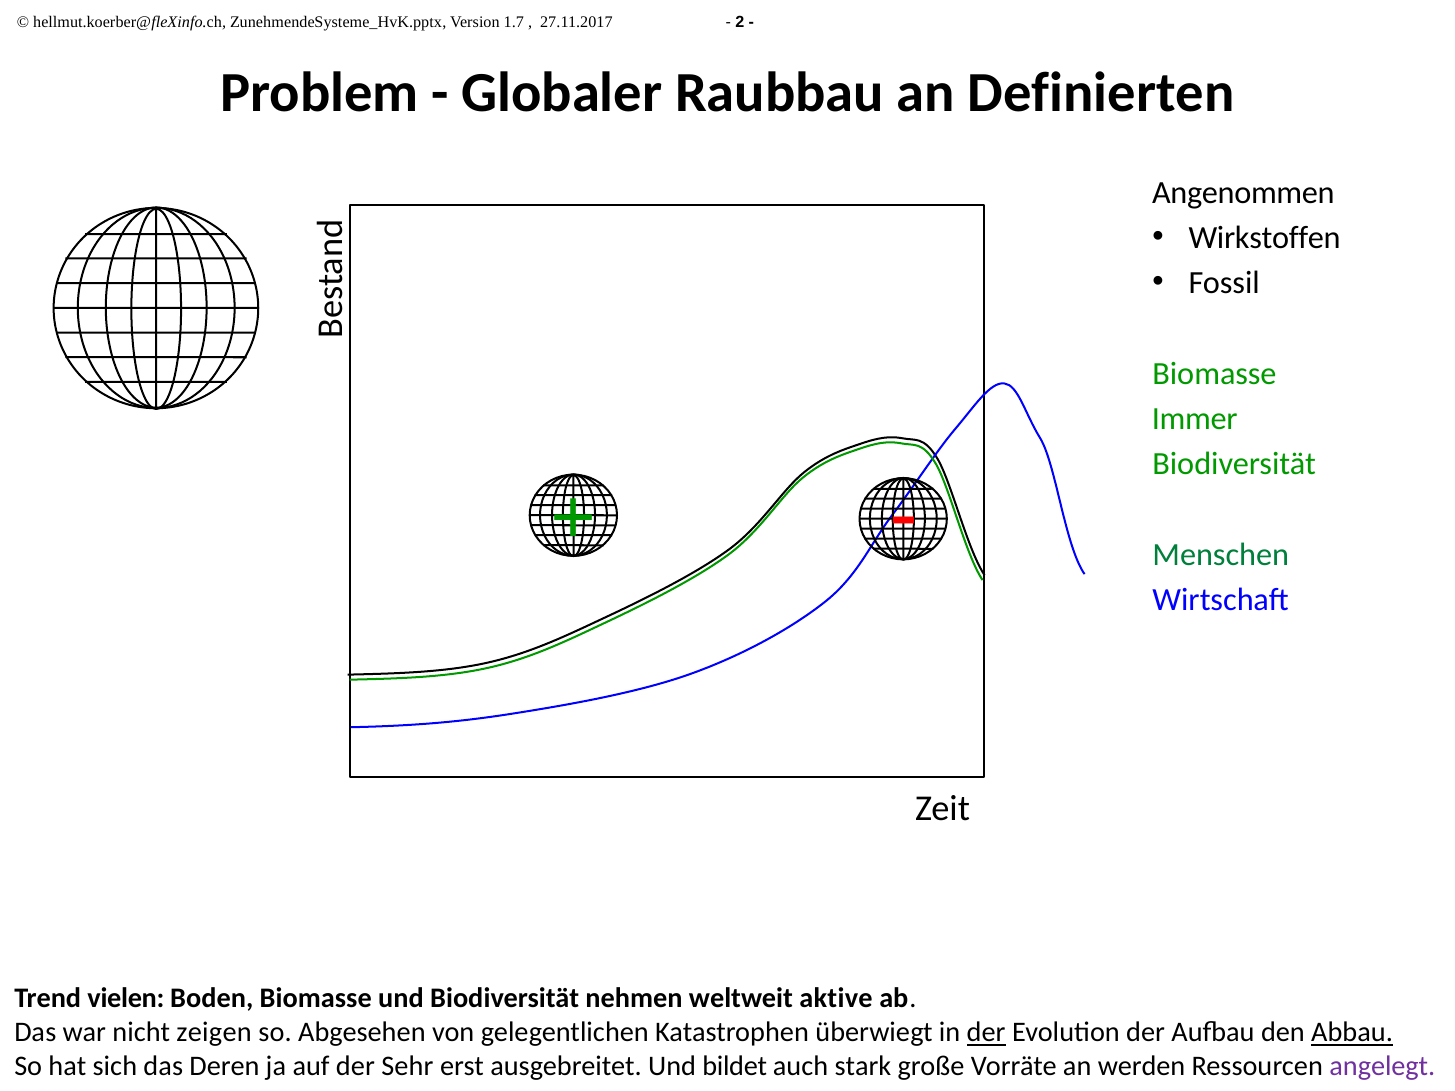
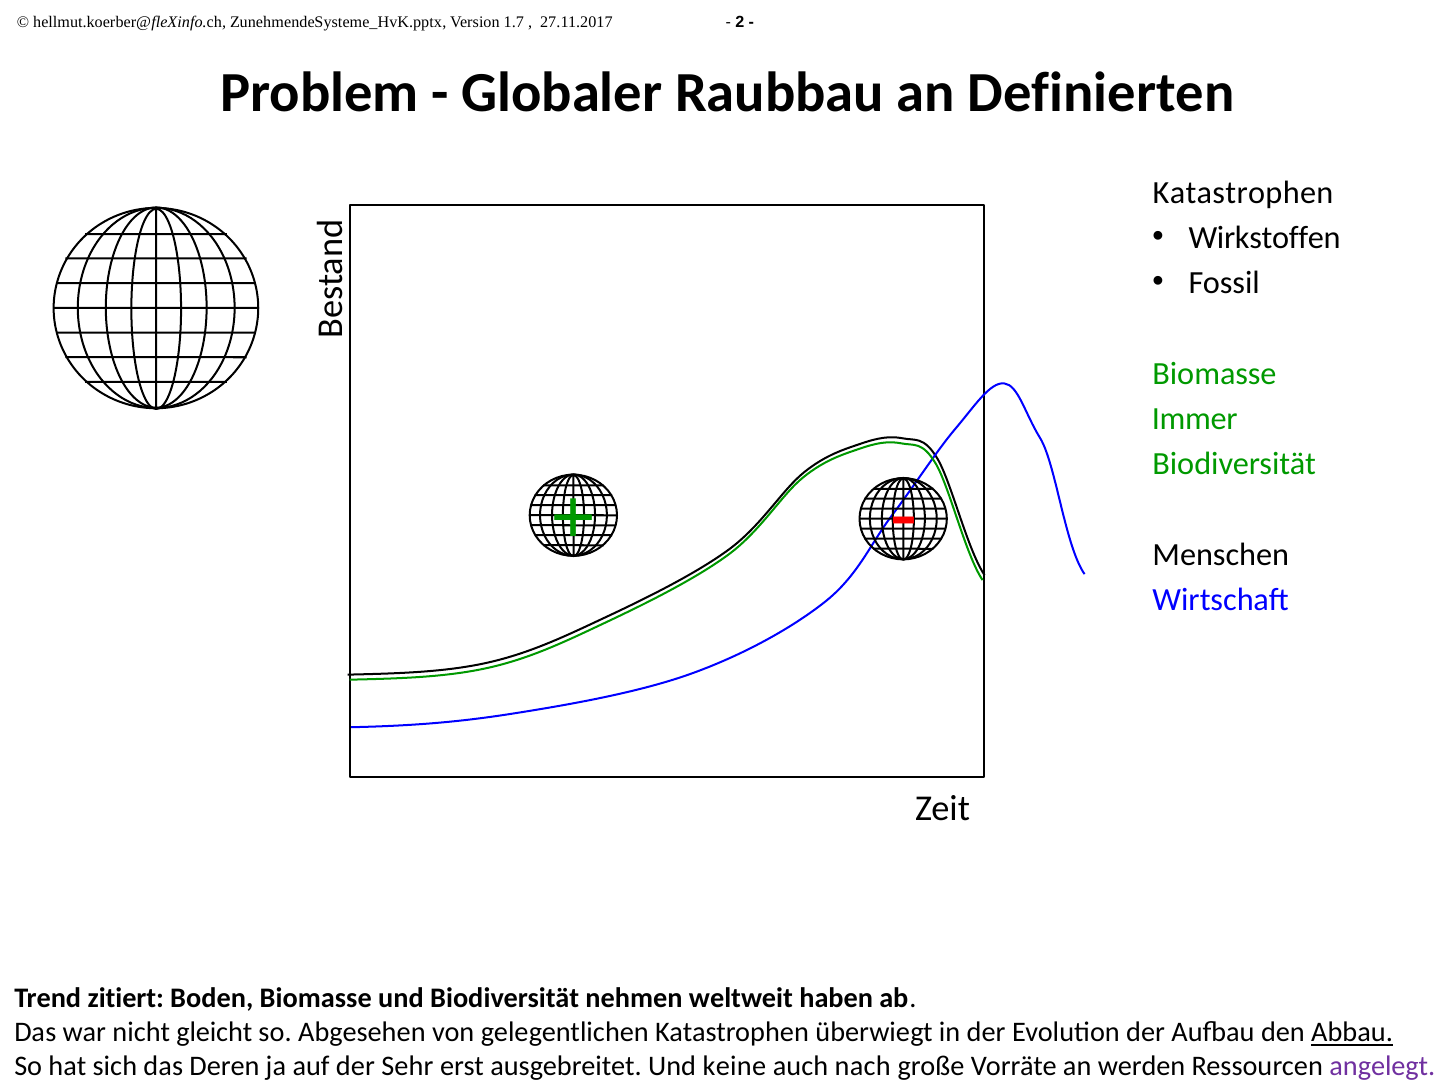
Angenommen: Angenommen -> Katastrophen (1243, 193)
Menschen colour: green -> black (1221, 555)
vielen: vielen -> zitiert (126, 999)
aktive: aktive -> haben (836, 999)
zeigen: zeigen -> gleicht (214, 1033)
der underline: present -> none (986, 1033)
bildet: bildet -> keine (734, 1067)
stark: stark -> nach (863, 1067)
